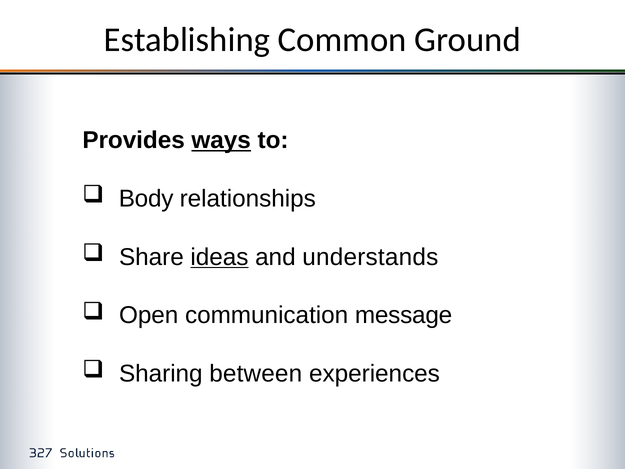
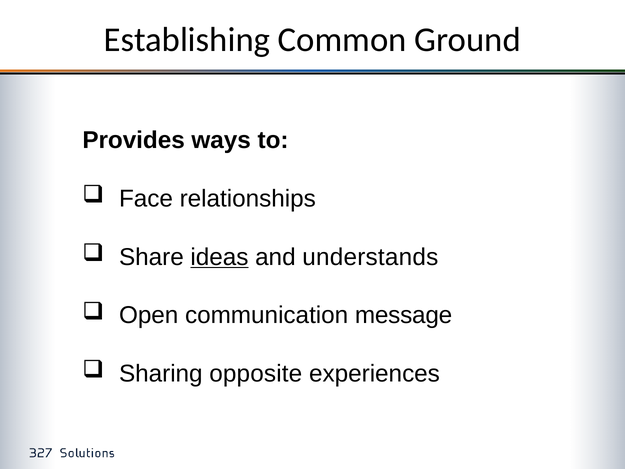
ways underline: present -> none (221, 140)
Body: Body -> Face (146, 199)
between: between -> opposite (256, 374)
